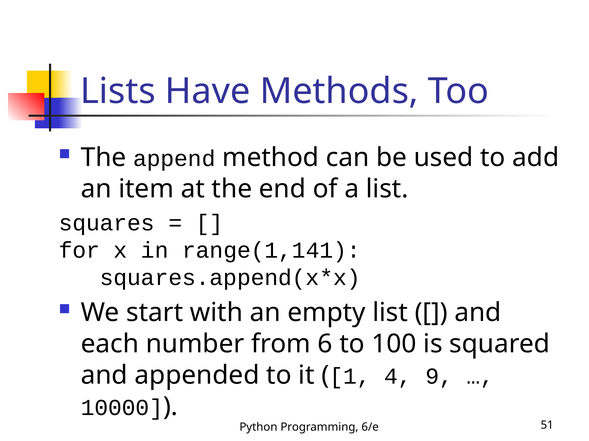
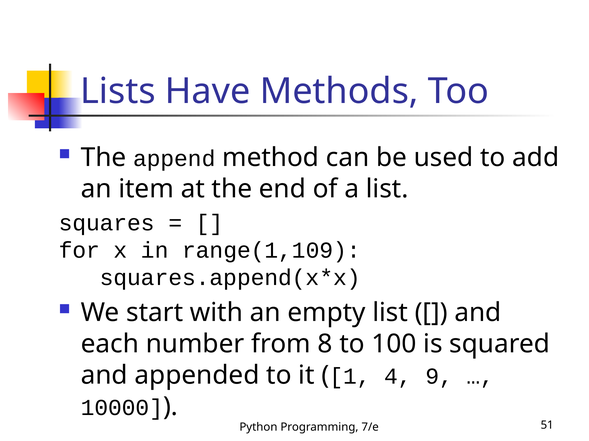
range(1,141: range(1,141 -> range(1,109 (271, 251)
6: 6 -> 8 (325, 345)
6/e: 6/e -> 7/e (370, 428)
